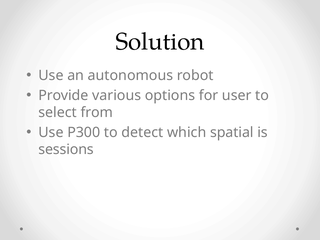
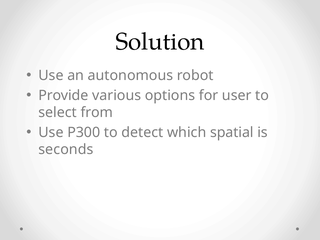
sessions: sessions -> seconds (66, 149)
